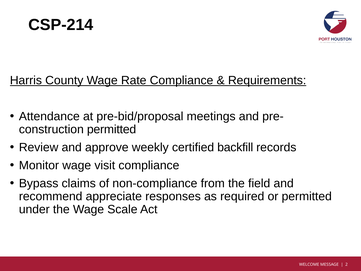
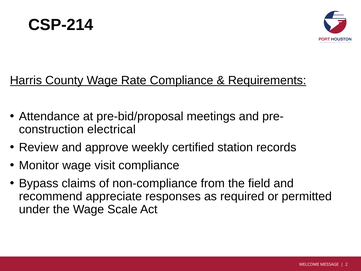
permitted: permitted -> electrical (111, 129)
backfill: backfill -> station (235, 147)
